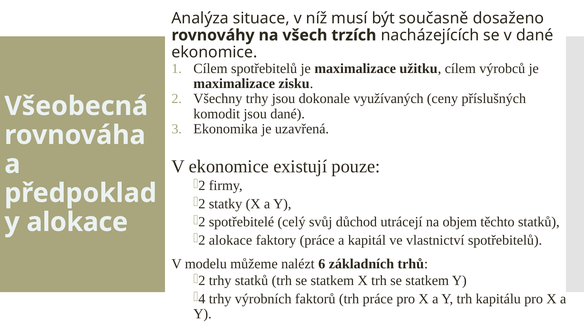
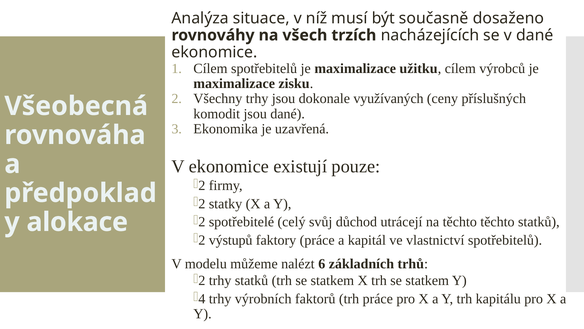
na objem: objem -> těchto (460, 222)
alokace: alokace -> výstupů (231, 240)
